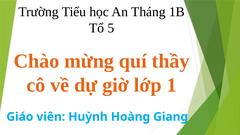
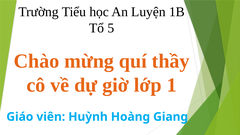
Tháng: Tháng -> Luyện (148, 12)
